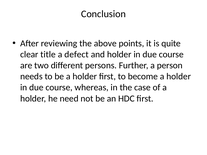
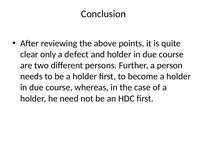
title: title -> only (48, 54)
